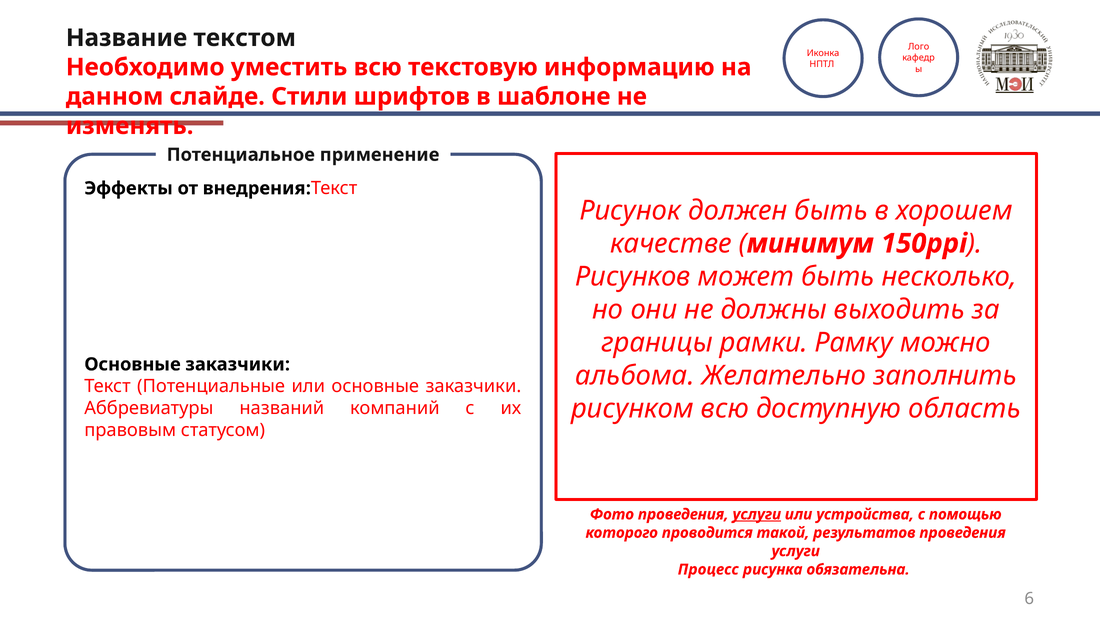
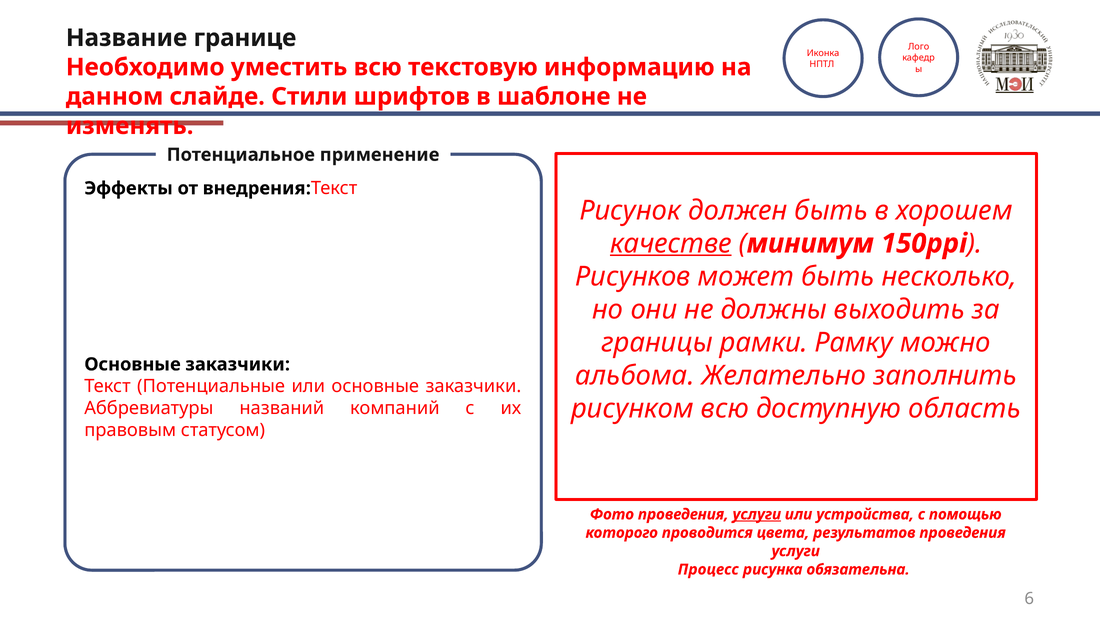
текстом: текстом -> границе (245, 38)
качестве underline: none -> present (671, 243)
такой: такой -> цвета (783, 533)
